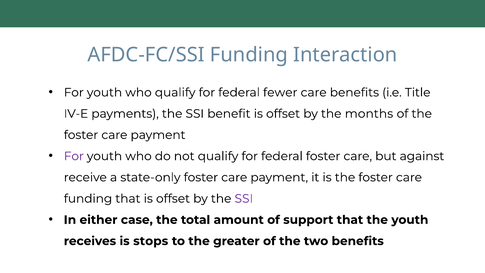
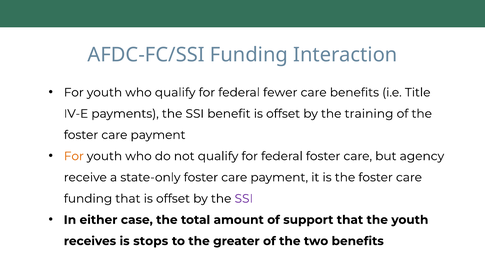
months: months -> training (369, 114)
For colour: purple -> orange (74, 156)
against: against -> agency (422, 156)
